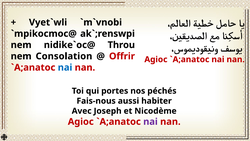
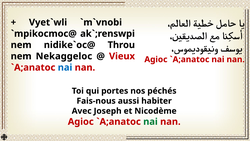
Consolation: Consolation -> Nekaggeloc (64, 56)
Offrir: Offrir -> Vieux (122, 56)
nai colour: purple -> green (150, 121)
